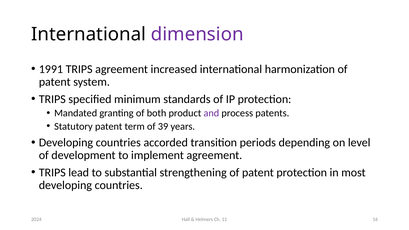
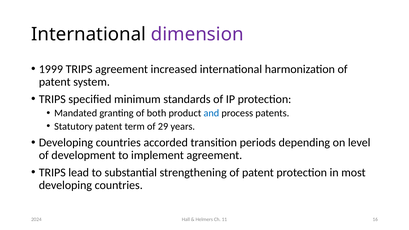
1991: 1991 -> 1999 (51, 69)
and colour: purple -> blue (211, 113)
39: 39 -> 29 (163, 126)
